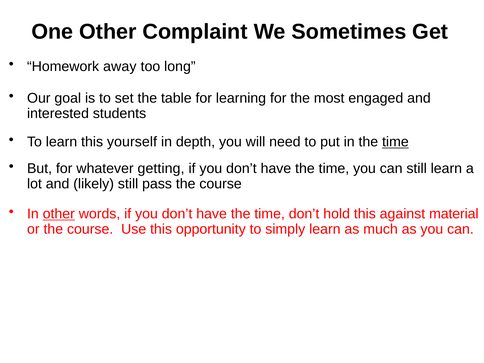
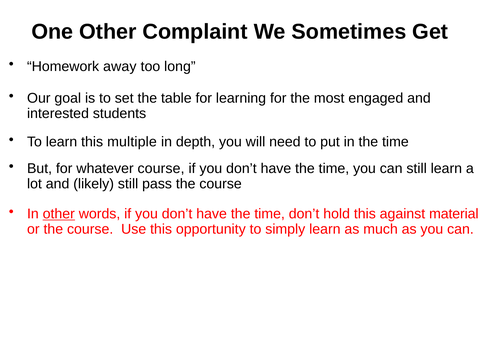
yourself: yourself -> multiple (132, 142)
time underline: present -> none (395, 142)
whatever getting: getting -> course (161, 169)
